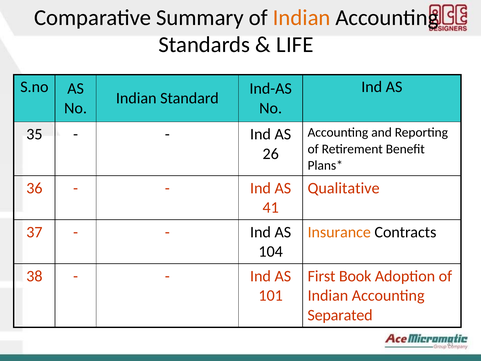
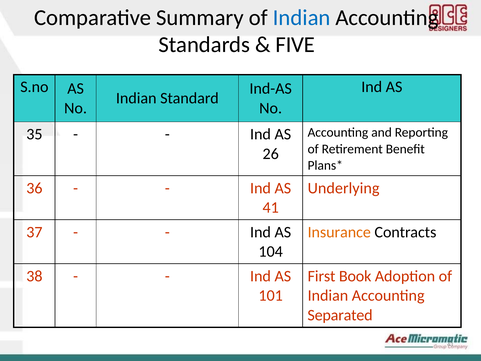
Indian colour: orange -> blue (302, 18)
LIFE: LIFE -> FIVE (295, 45)
Qualitative: Qualitative -> Underlying (344, 188)
